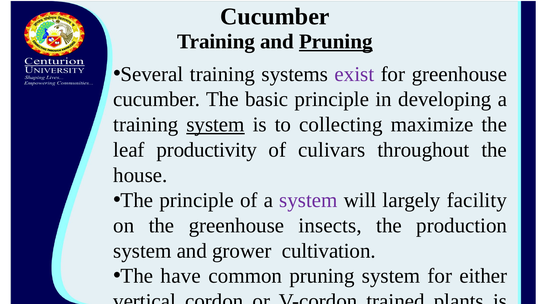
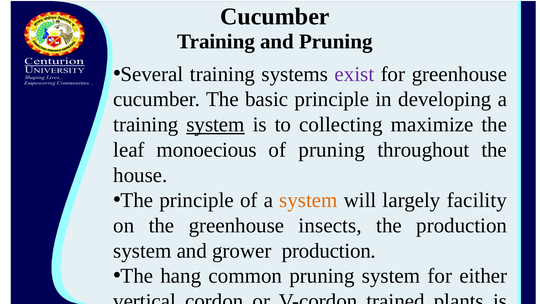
Pruning underline: present -> none (336, 42)
productivity: productivity -> monoecious (207, 150)
of culivars: culivars -> pruning (332, 150)
system colour: purple -> orange (308, 200)
grower cultivation: cultivation -> production (329, 251)
have: have -> hang (181, 276)
